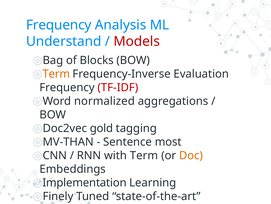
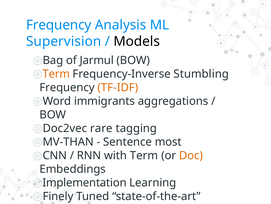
Understand: Understand -> Supervision (64, 41)
Models colour: red -> black (137, 41)
Blocks: Blocks -> Jarmul (97, 60)
Evaluation: Evaluation -> Stumbling (201, 74)
TF-IDF colour: red -> orange (118, 87)
normalized: normalized -> immigrants (104, 101)
gold: gold -> rare (101, 128)
